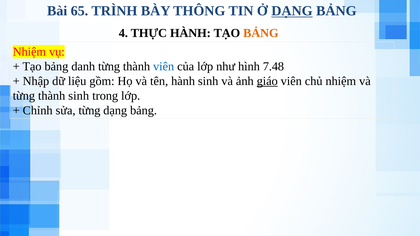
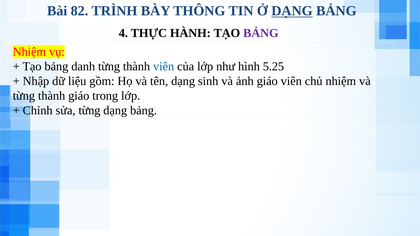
65: 65 -> 82 (79, 11)
BẢNG colour: orange -> purple (261, 33)
7.48: 7.48 -> 5.25 (273, 66)
tên hành: hành -> dạng (183, 81)
giáo underline: present -> none (267, 81)
thành sinh: sinh -> giáo (79, 96)
